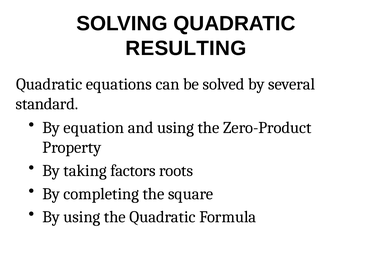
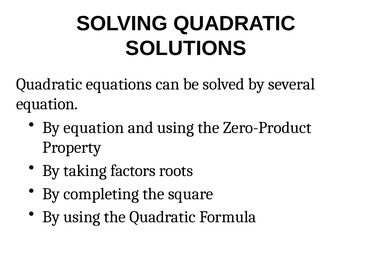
RESULTING: RESULTING -> SOLUTIONS (186, 48)
standard: standard -> equation (47, 104)
